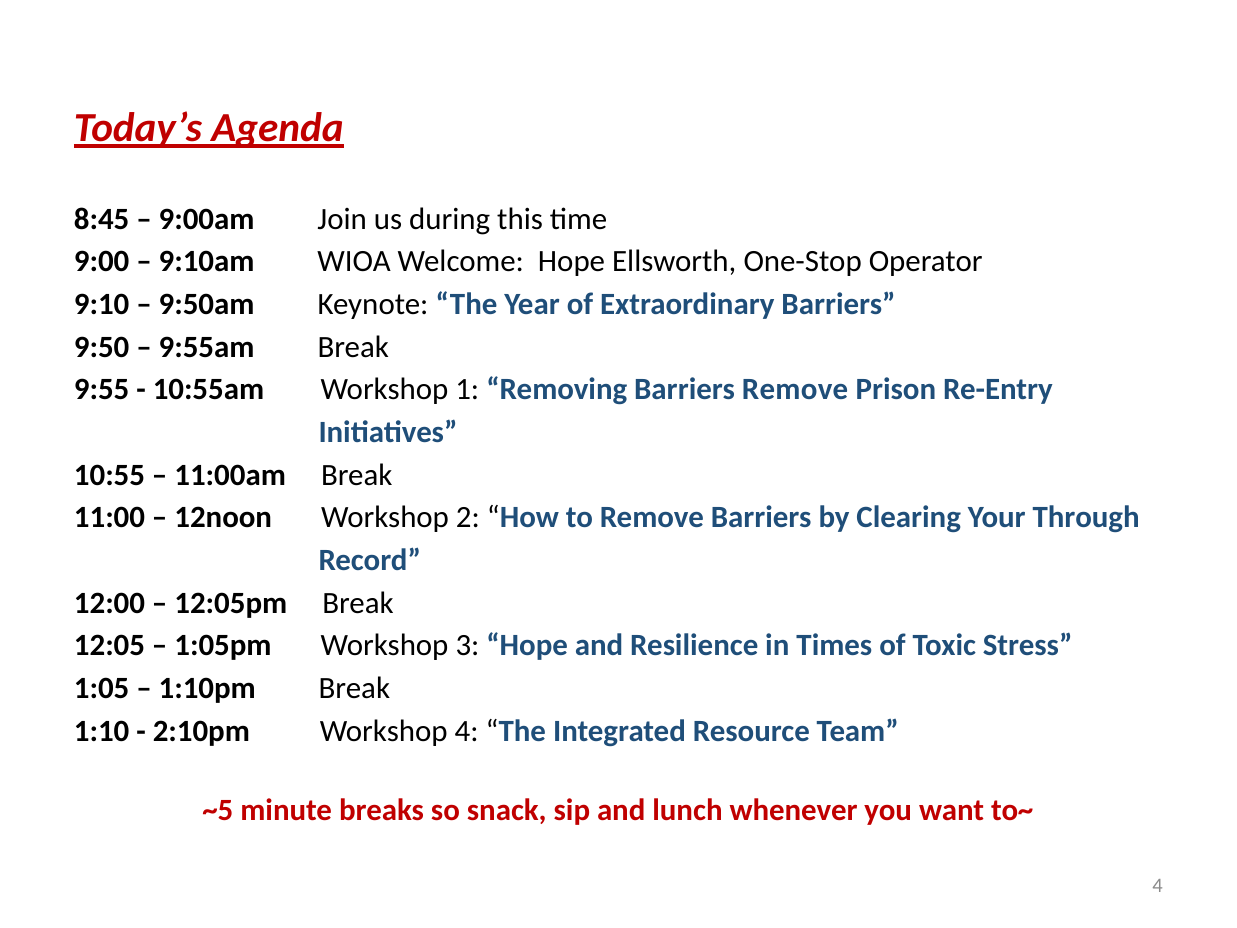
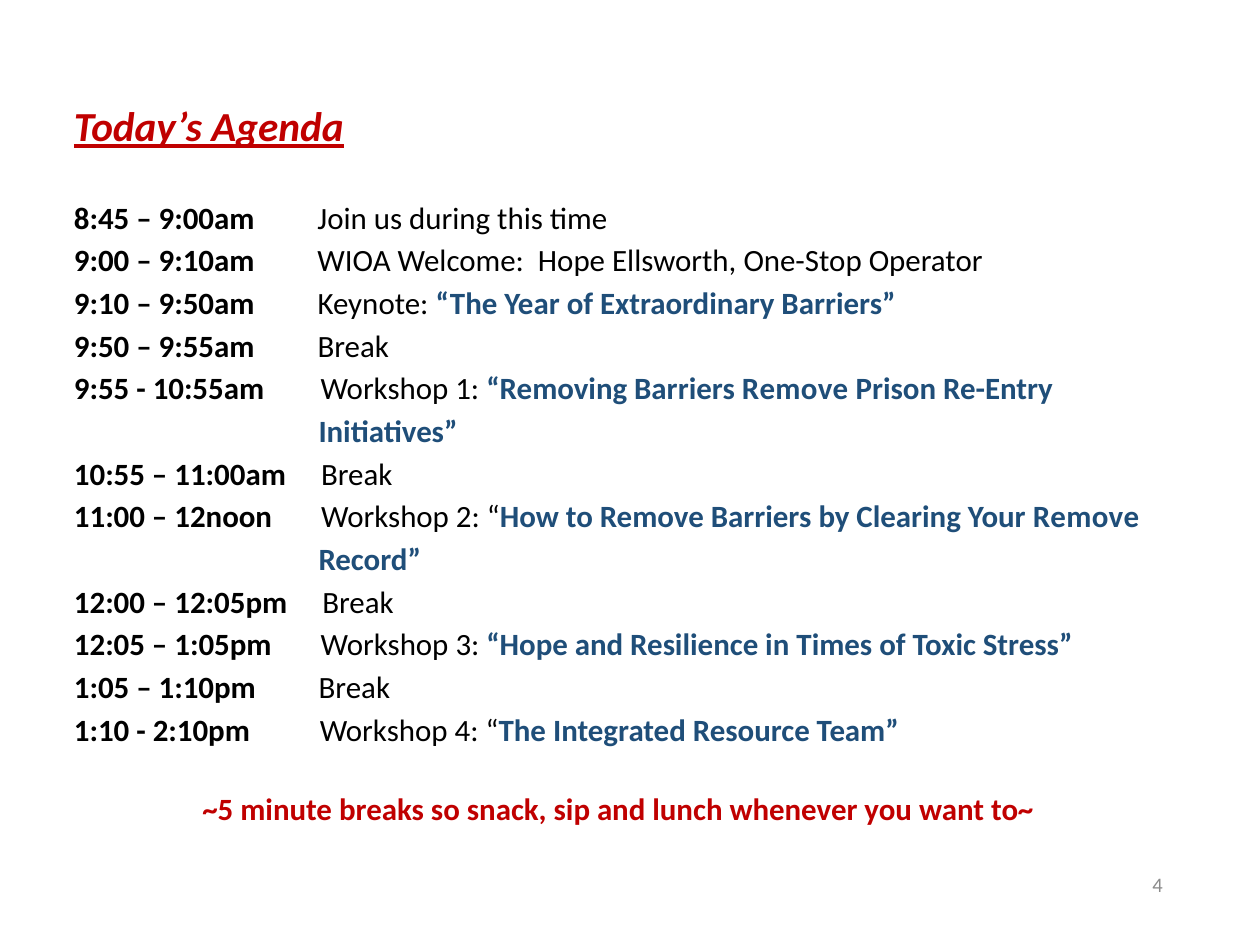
Your Through: Through -> Remove (1086, 517)
